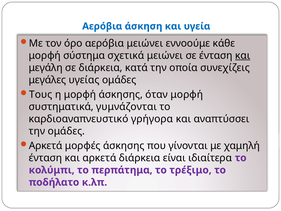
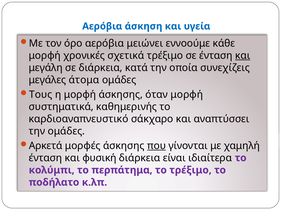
σύστημα: σύστημα -> χρονικές (84, 56)
σχετικά μειώνει: μειώνει -> τρέξιμο (165, 56)
υγείας: υγείας -> άτομα (84, 80)
γυμνάζονται: γυμνάζονται -> καθημερινής (127, 107)
γρήγορα: γρήγορα -> σάκχαρο (152, 119)
που underline: none -> present (157, 145)
και αρκετά: αρκετά -> φυσική (99, 158)
